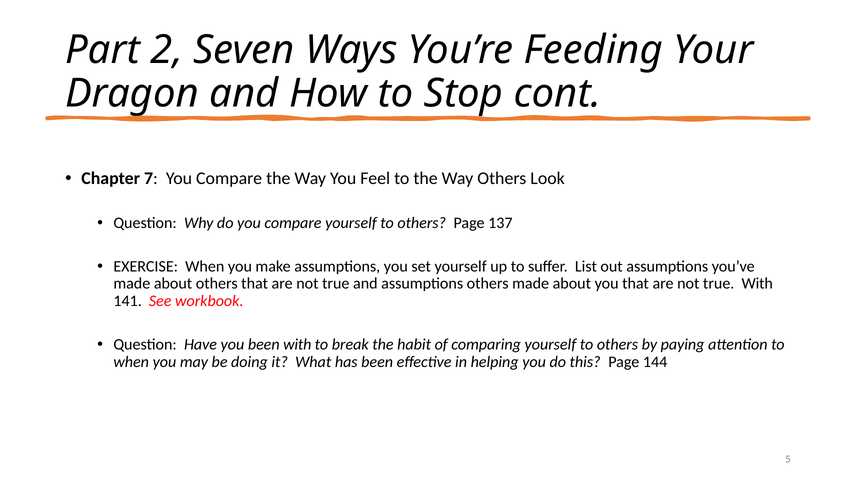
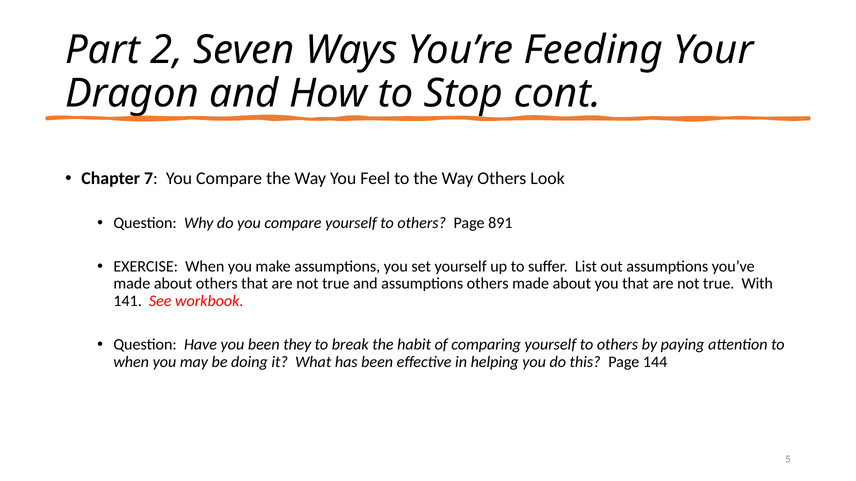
137: 137 -> 891 (500, 223)
been with: with -> they (297, 345)
